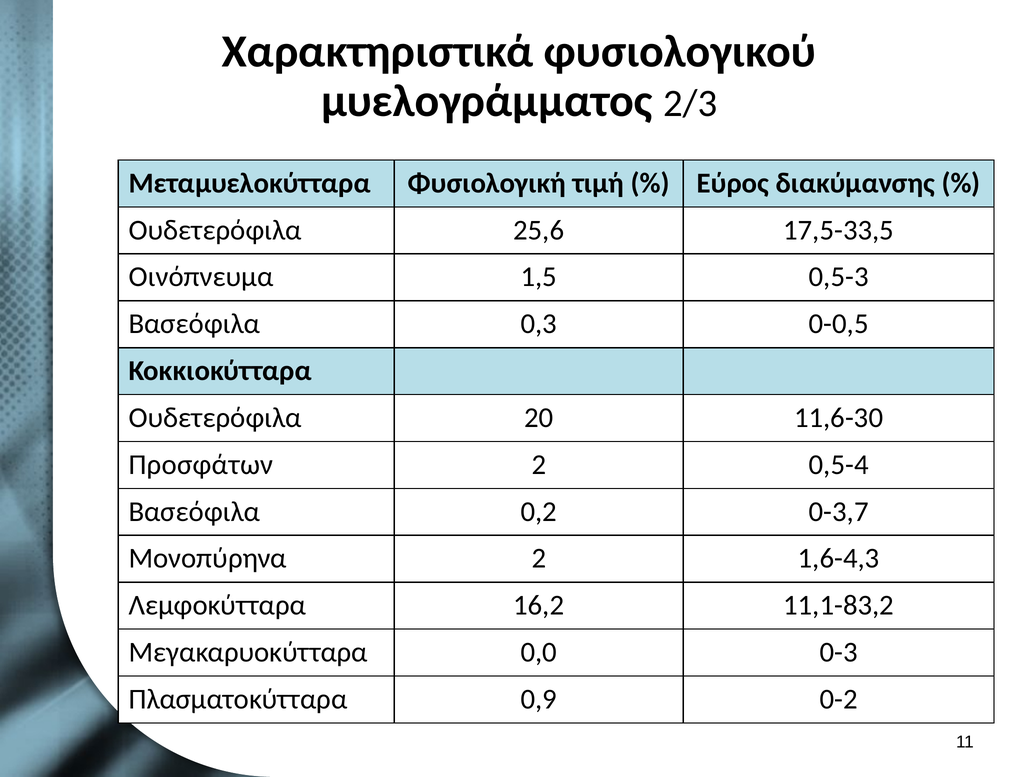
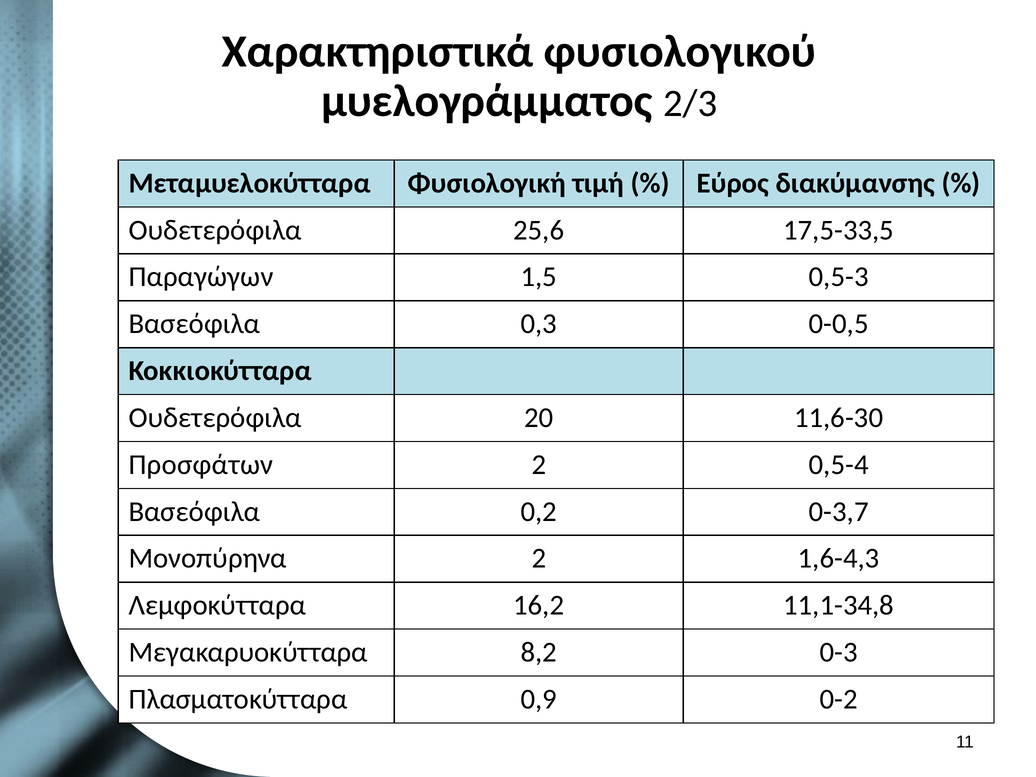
Οινόπνευμα: Οινόπνευμα -> Παραγώγων (201, 277)
11,1-83,2: 11,1-83,2 -> 11,1-34,8 (839, 605)
0,0: 0,0 -> 8,2 (539, 652)
